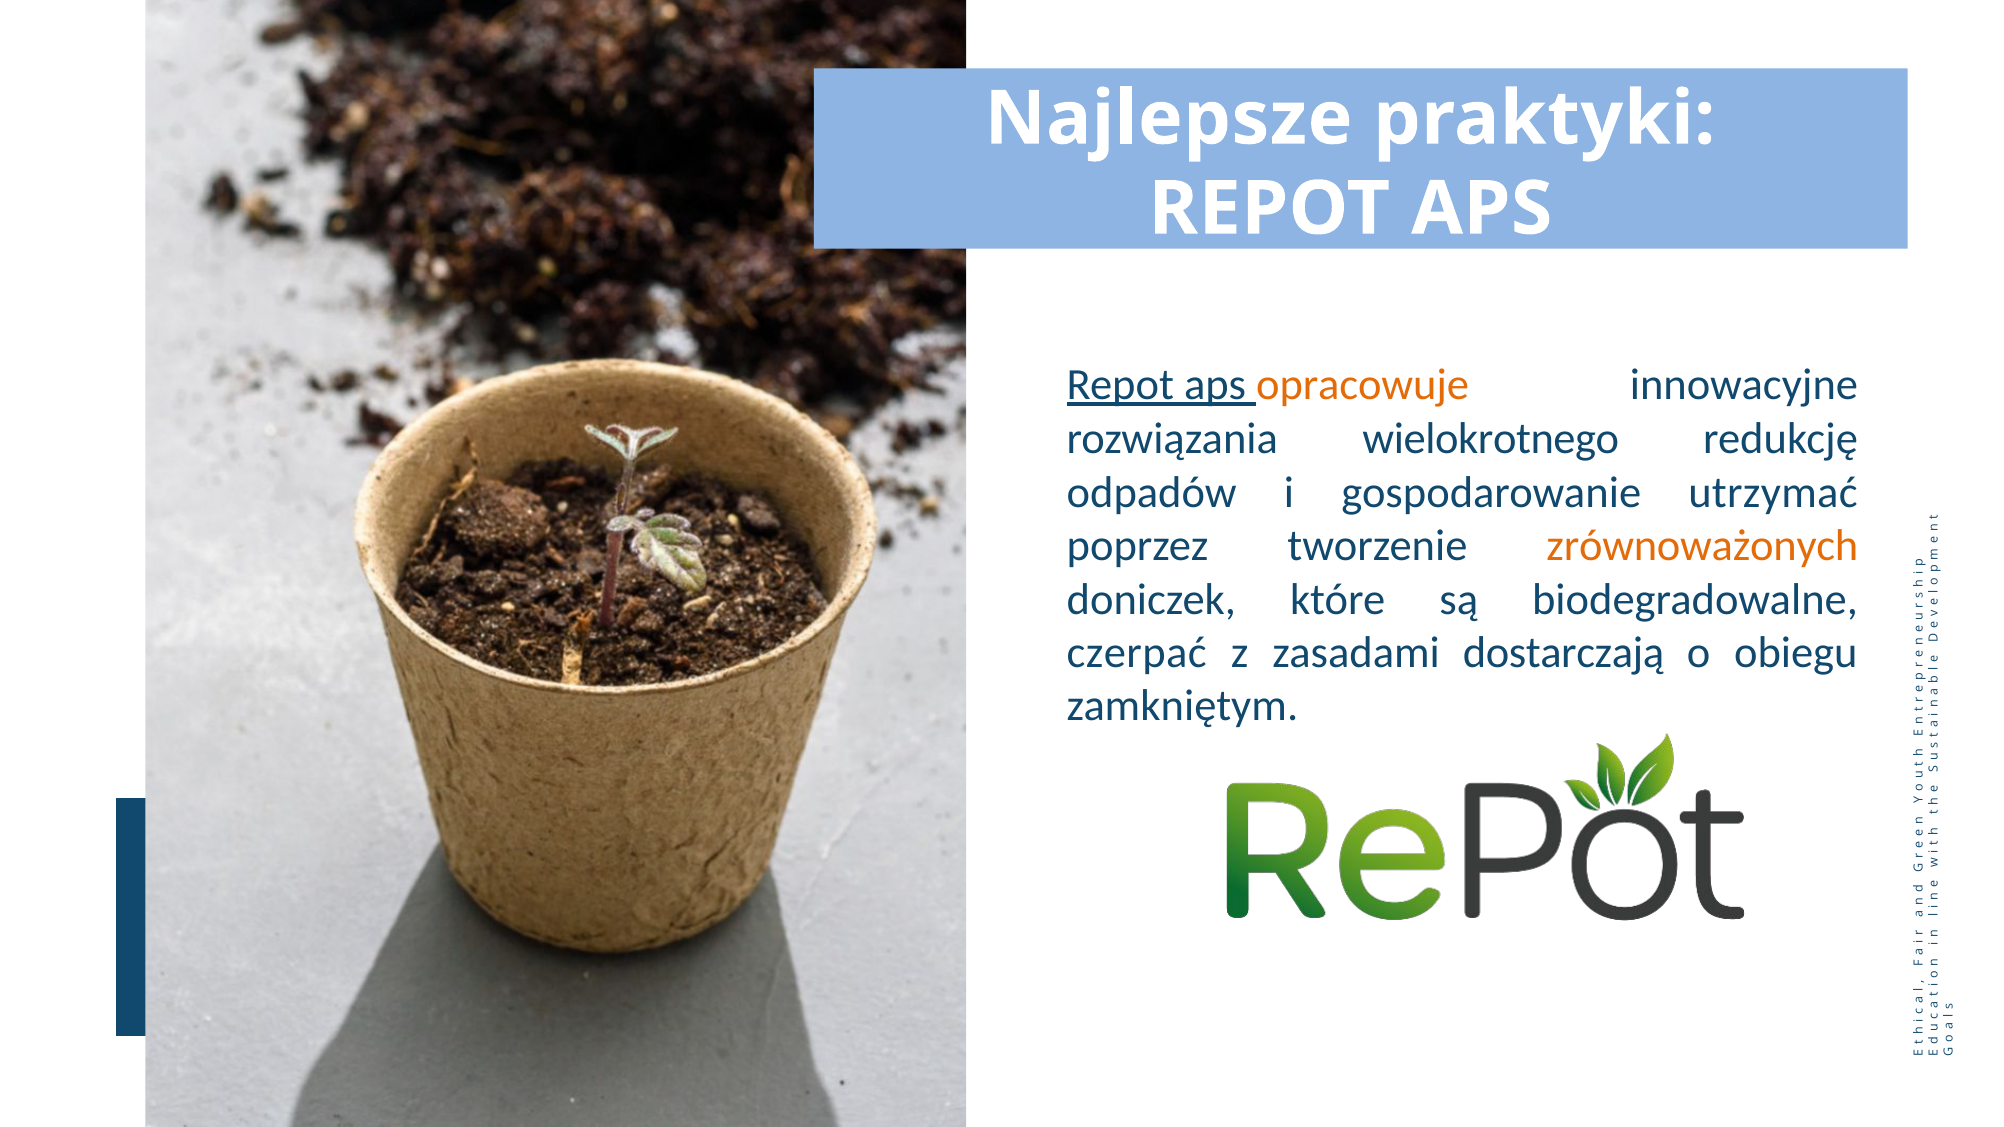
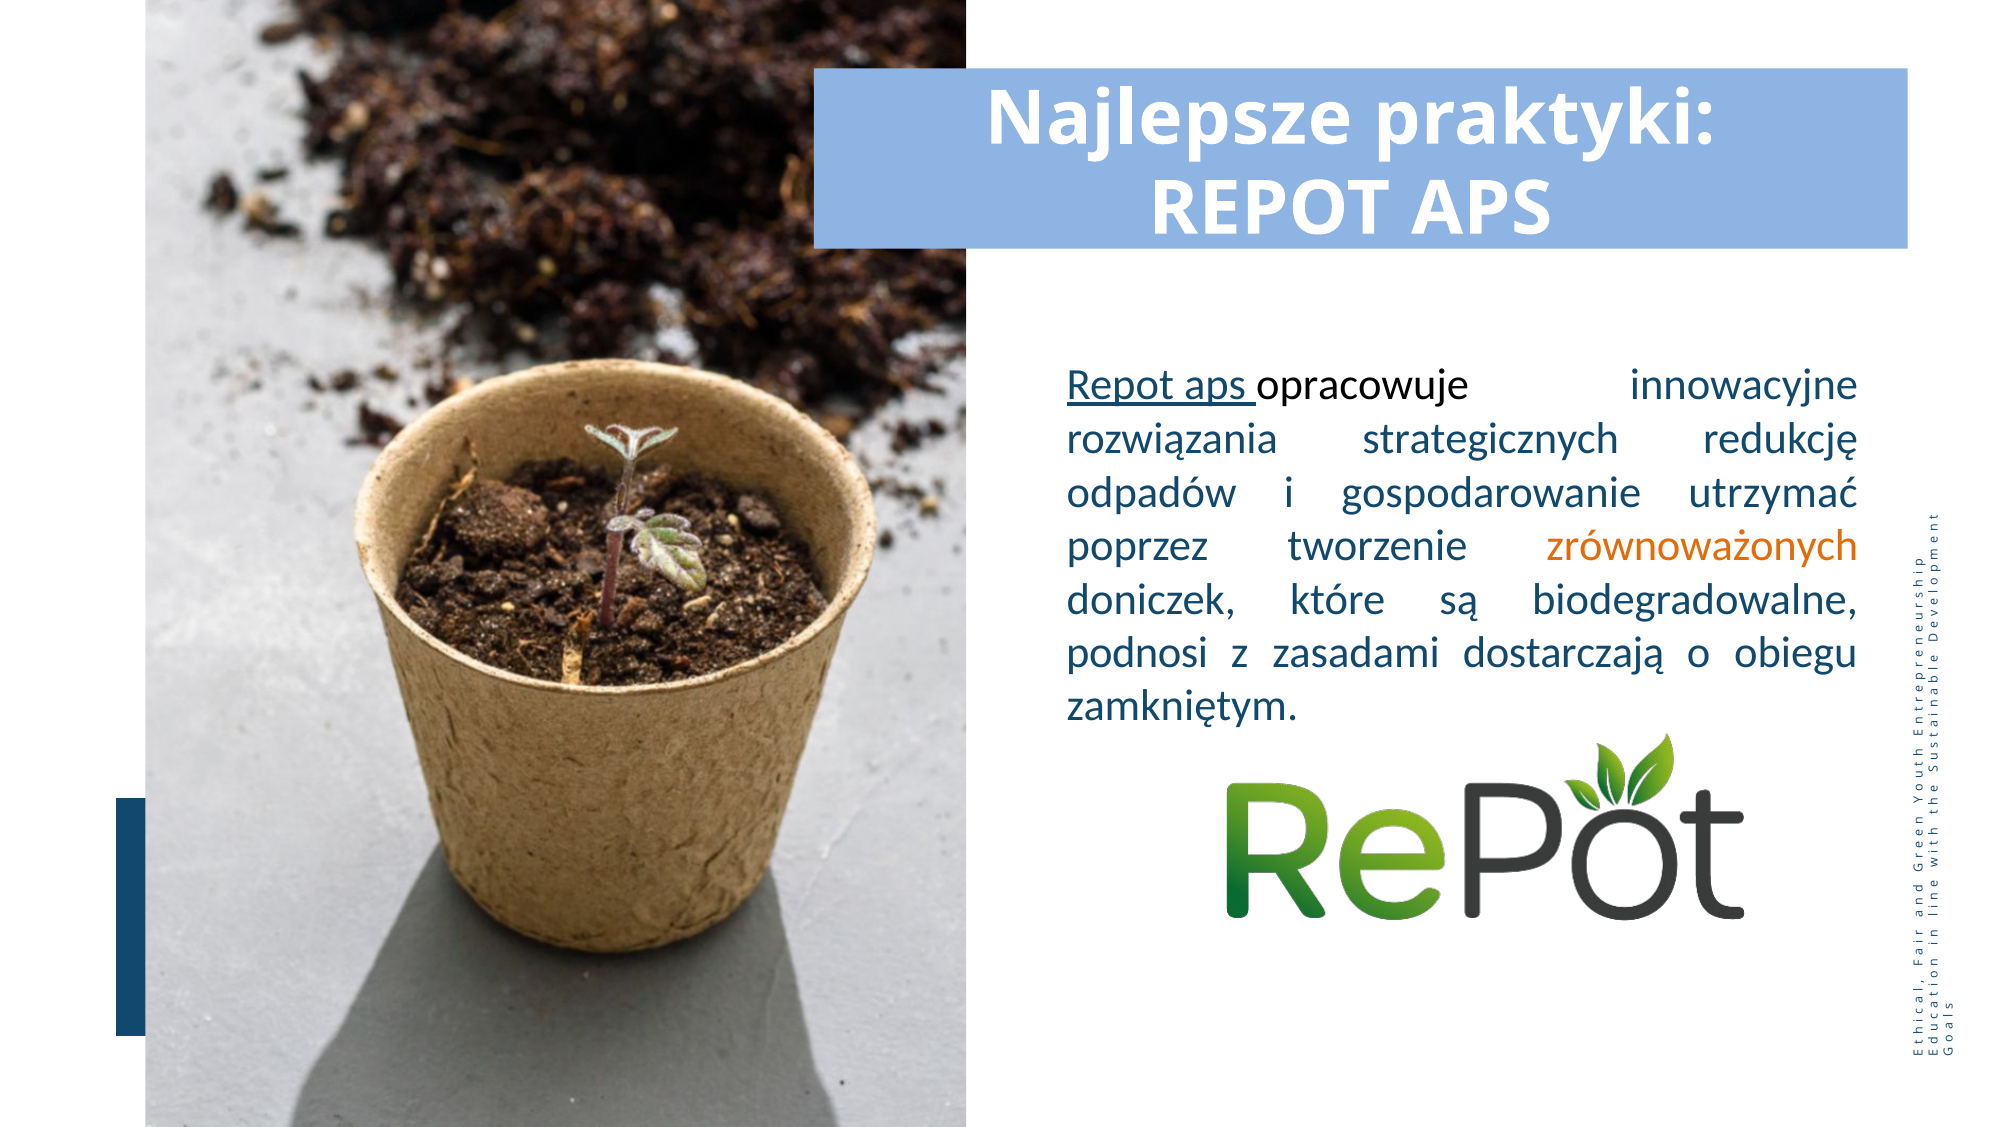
opracowuje colour: orange -> black (1363, 385)
wielokrotnego: wielokrotnego -> strategicznych (1491, 439)
czerpać: czerpać -> podnosi (1137, 653)
